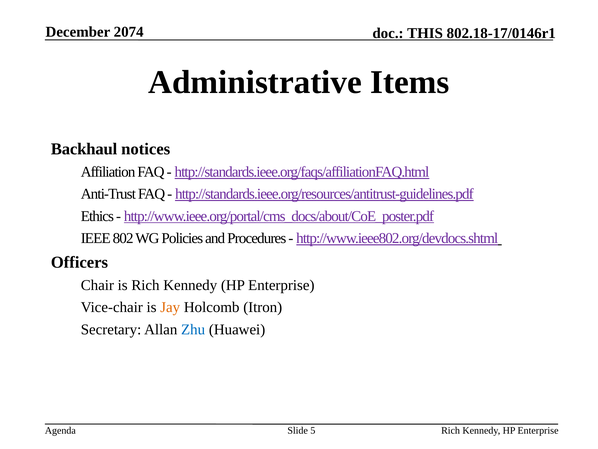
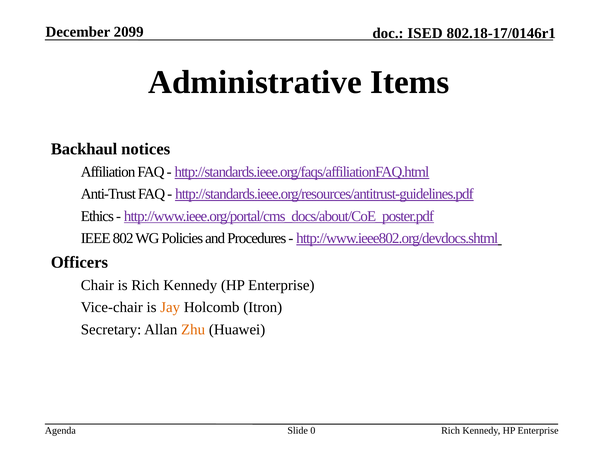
2074: 2074 -> 2099 (129, 32)
THIS: THIS -> ISED (425, 33)
Zhu colour: blue -> orange (193, 329)
5: 5 -> 0 (313, 430)
